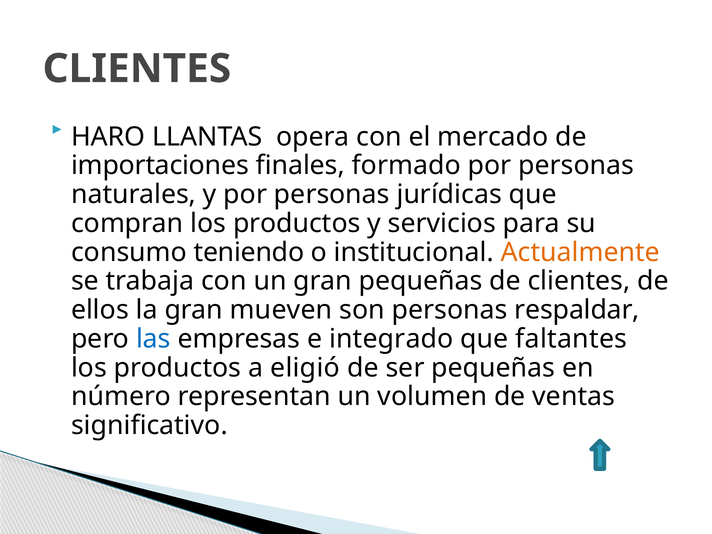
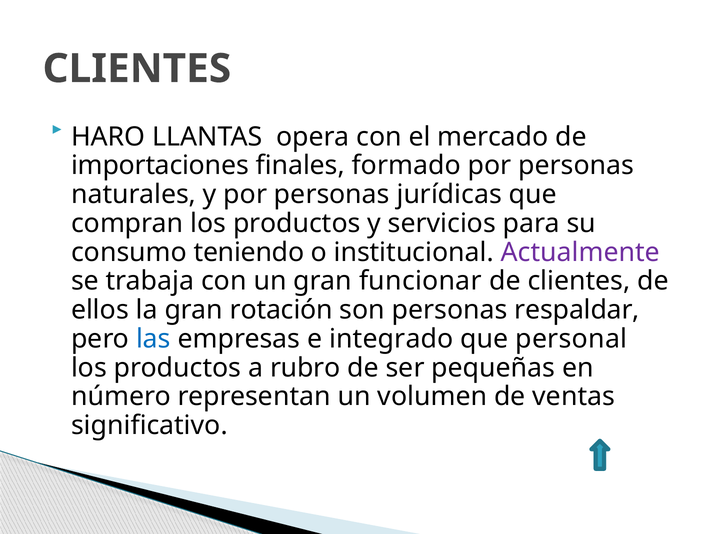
Actualmente colour: orange -> purple (580, 252)
gran pequeñas: pequeñas -> funcionar (420, 281)
mueven: mueven -> rotación (281, 310)
faltantes: faltantes -> personal (571, 339)
eligió: eligió -> rubro (305, 368)
